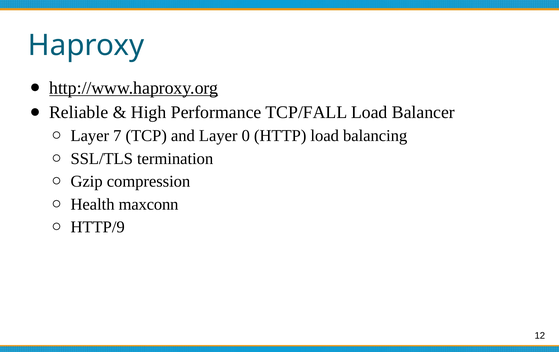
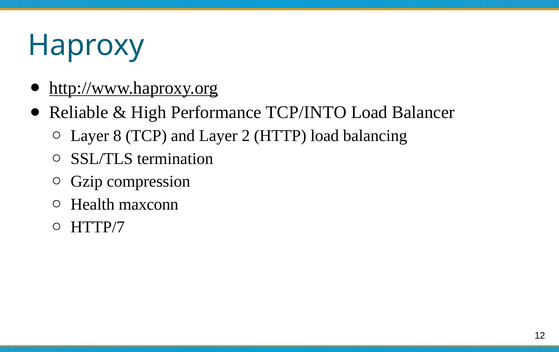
TCP/FALL: TCP/FALL -> TCP/INTO (306, 112)
7: 7 -> 8 (117, 136)
0: 0 -> 2 (246, 136)
HTTP/9: HTTP/9 -> HTTP/7 (98, 227)
